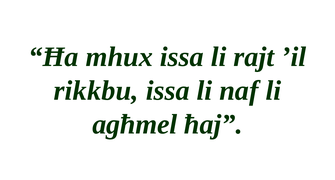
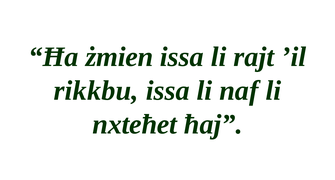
mhux: mhux -> żmien (119, 57)
agħmel: agħmel -> nxteħet (135, 125)
